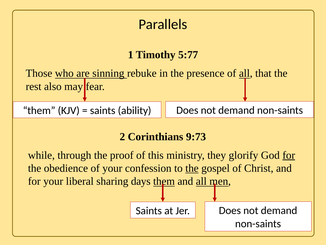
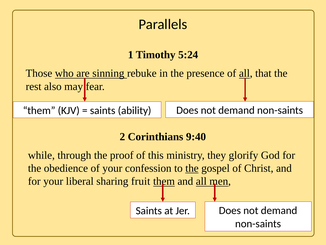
5:77: 5:77 -> 5:24 (188, 55)
9:73: 9:73 -> 9:40 (196, 136)
for underline: present -> none (289, 155)
days: days -> fruit (141, 181)
